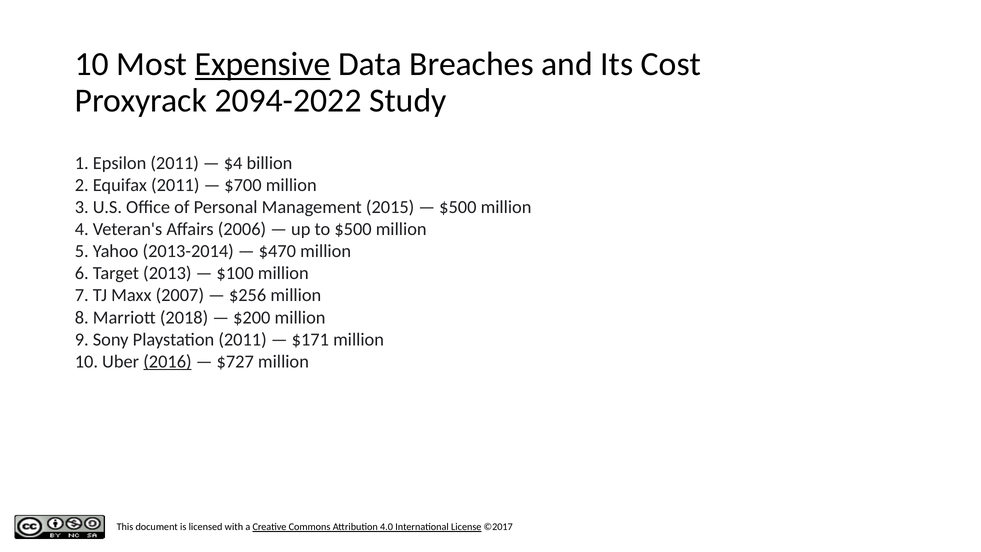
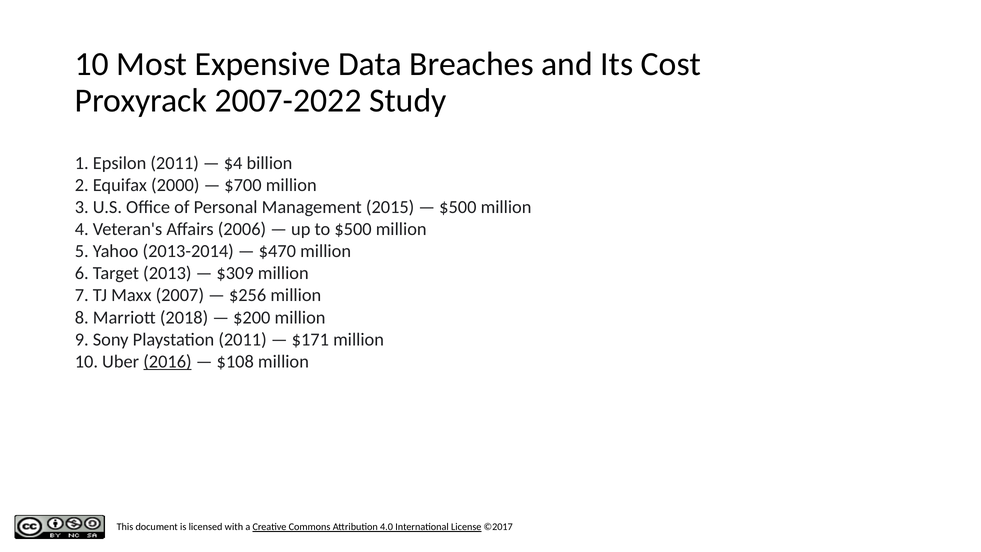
Expensive underline: present -> none (263, 64)
2094-2022: 2094-2022 -> 2007-2022 (288, 101)
Equifax 2011: 2011 -> 2000 (175, 185)
$100: $100 -> $309 (235, 273)
$727: $727 -> $108 (235, 362)
